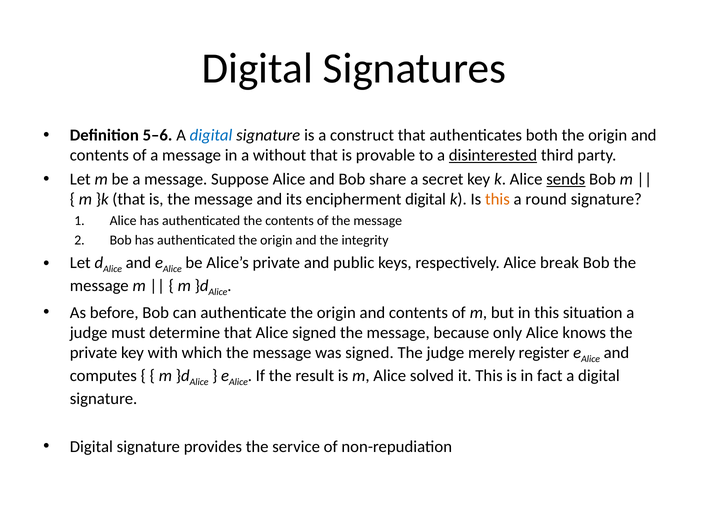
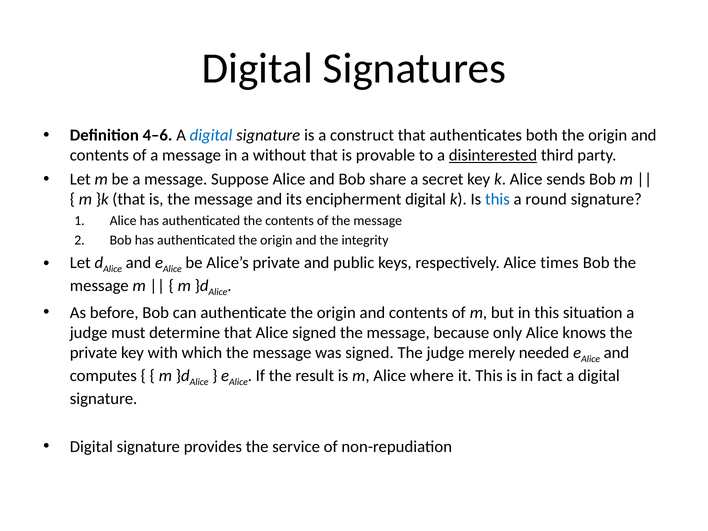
5–6: 5–6 -> 4–6 (158, 135)
sends underline: present -> none (566, 179)
this colour: orange -> blue (497, 199)
break: break -> times (559, 263)
register: register -> needed (544, 353)
solved: solved -> where (432, 376)
